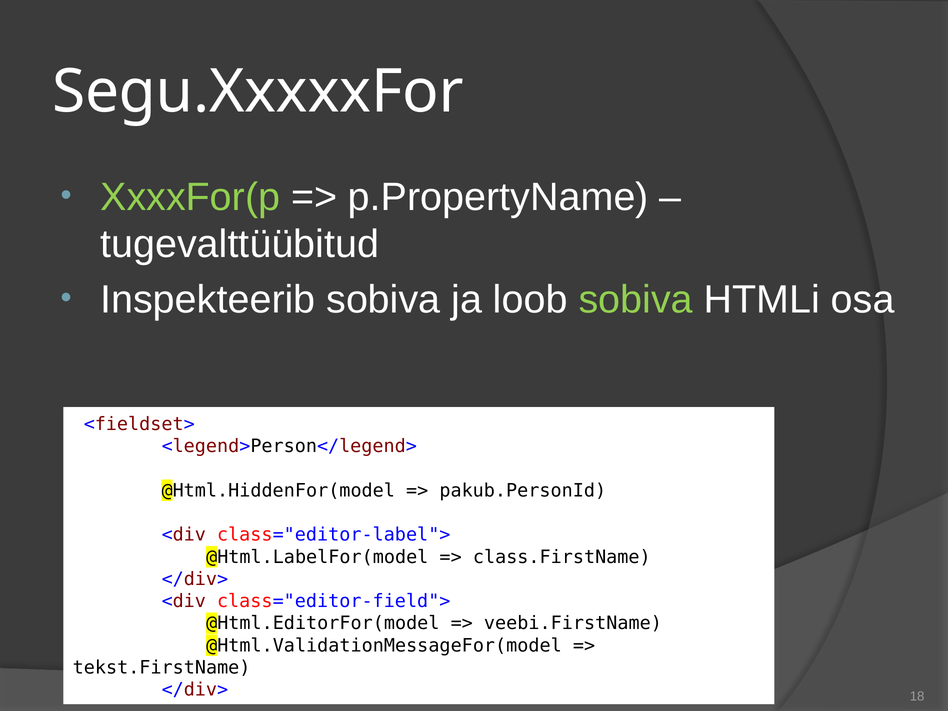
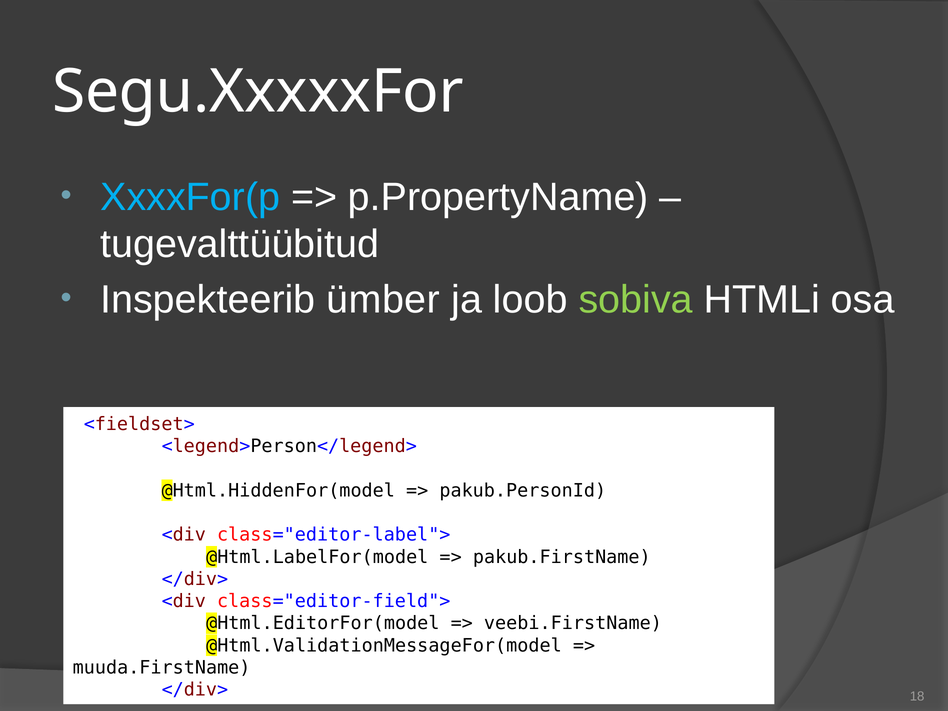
XxxxFor(p colour: light green -> light blue (190, 197)
Inspekteerib sobiva: sobiva -> ümber (383, 300)
class.FirstName: class.FirstName -> pakub.FirstName (562, 557)
tekst.FirstName: tekst.FirstName -> muuda.FirstName (162, 668)
